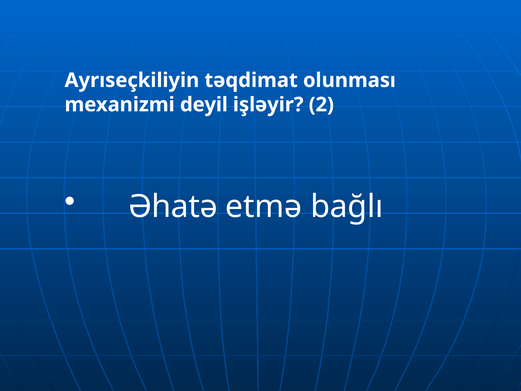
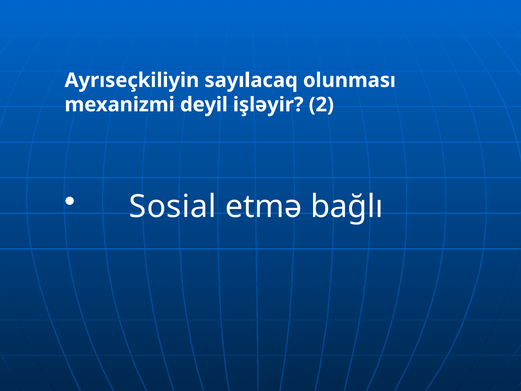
təqdimat: təqdimat -> sayılacaq (251, 80)
Əhatə: Əhatə -> Sosial (173, 207)
